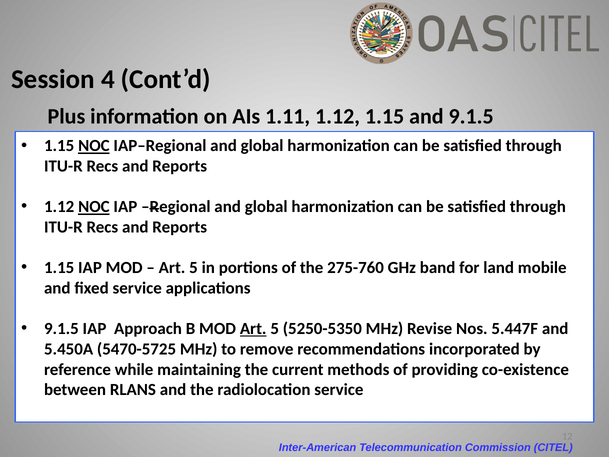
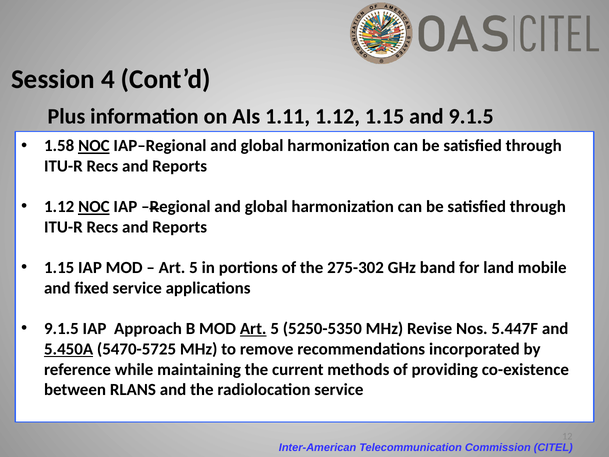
1.15: 1.15 -> 1.58 (59, 146)
275-760: 275-760 -> 275-302 (356, 268)
5.450A underline: none -> present (69, 349)
